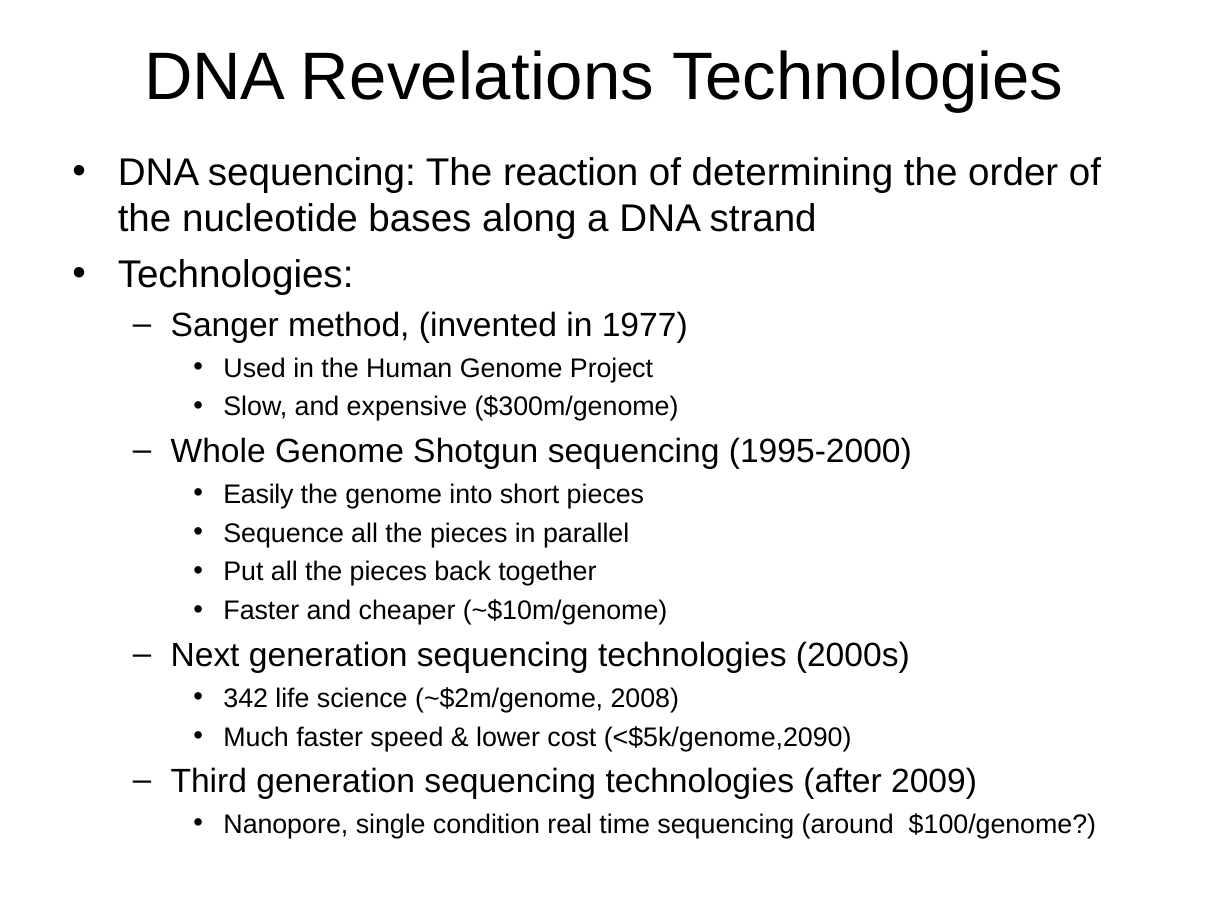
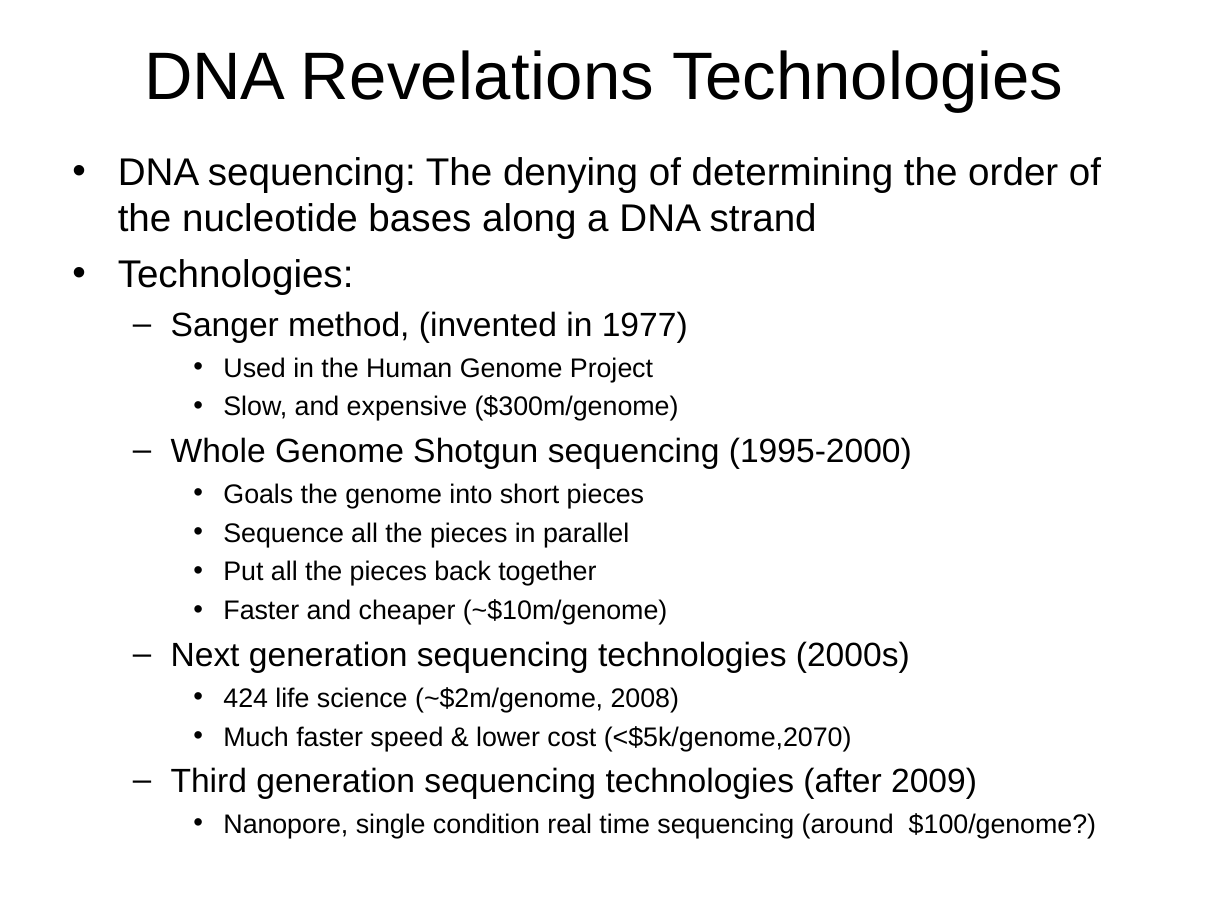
reaction: reaction -> denying (571, 173)
Easily: Easily -> Goals (258, 494)
342: 342 -> 424 (246, 698)
<$5k/genome,2090: <$5k/genome,2090 -> <$5k/genome,2070 (728, 737)
